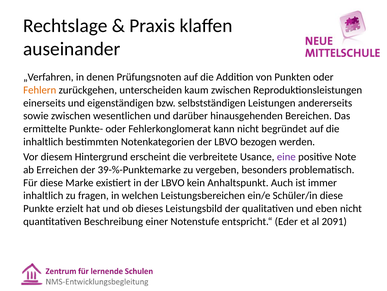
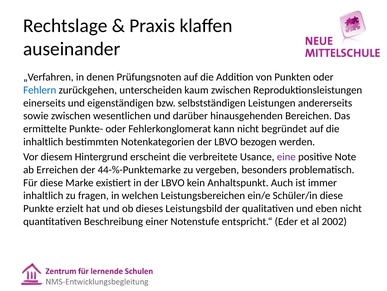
Fehlern colour: orange -> blue (40, 90)
39-%-Punktemarke: 39-%-Punktemarke -> 44-%-Punktemarke (139, 169)
2091: 2091 -> 2002 (334, 221)
